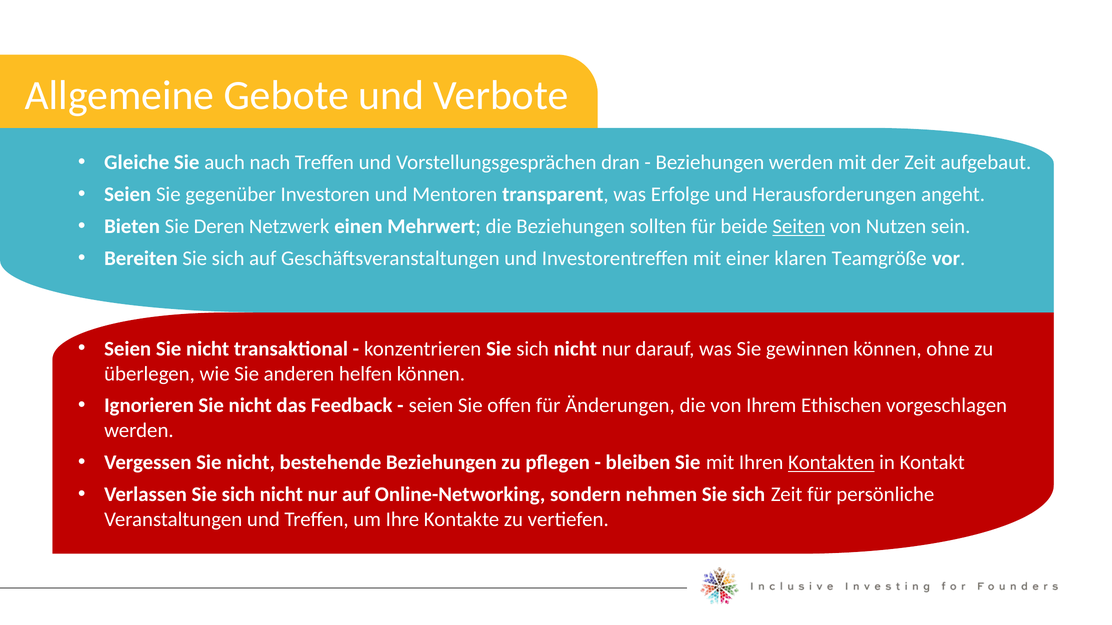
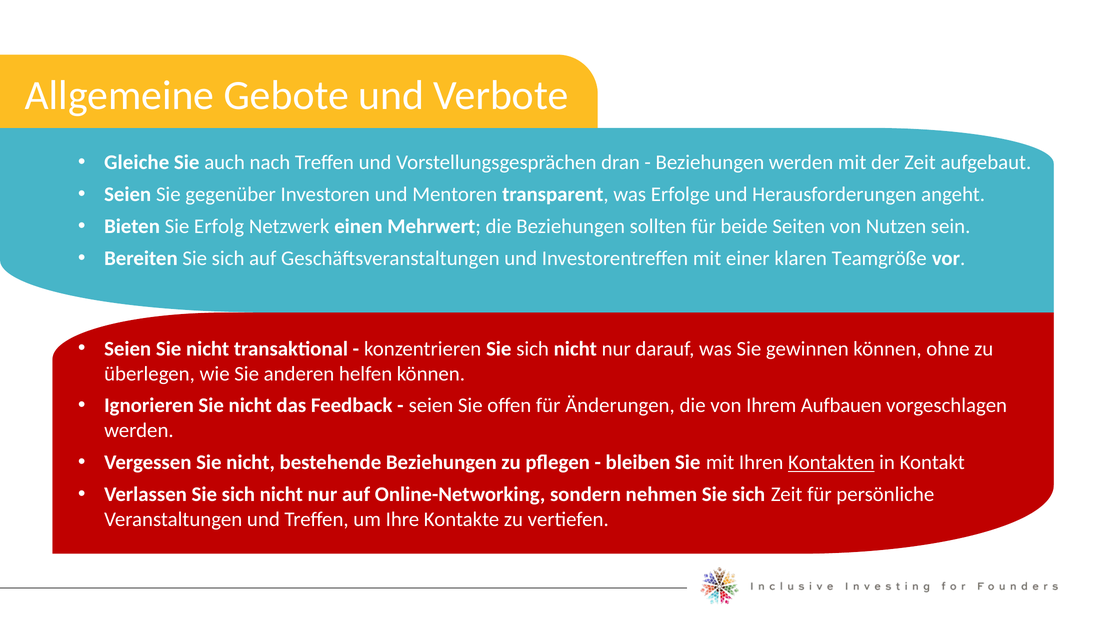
Deren: Deren -> Erfolg (219, 227)
Seiten underline: present -> none (799, 227)
Ethischen: Ethischen -> Aufbauen (841, 406)
